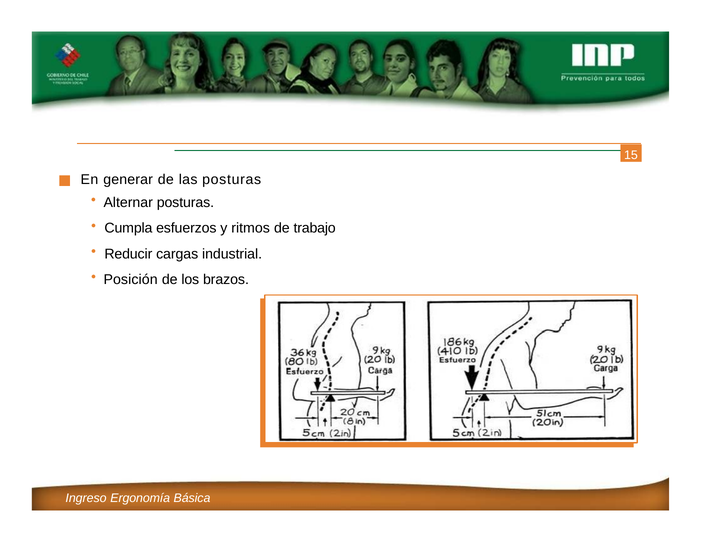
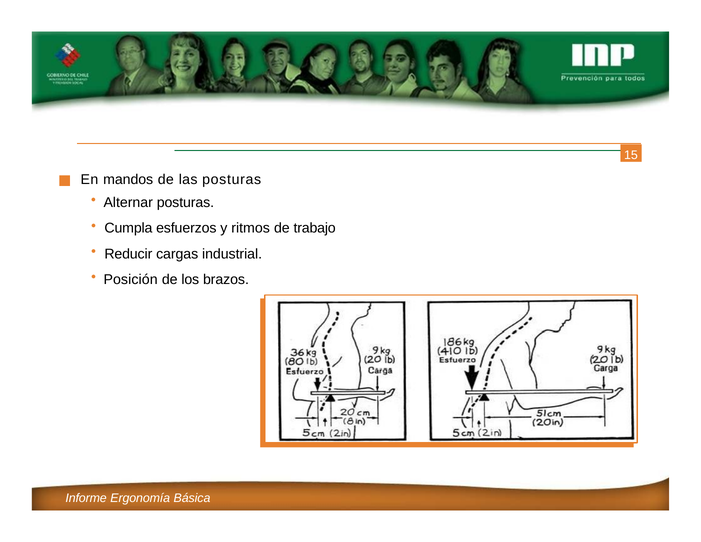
generar: generar -> mandos (128, 179)
Ingreso: Ingreso -> Informe (86, 498)
